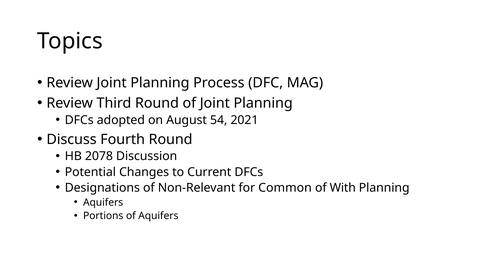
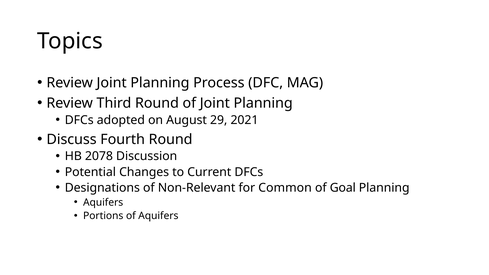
54: 54 -> 29 (219, 120)
With: With -> Goal (343, 188)
